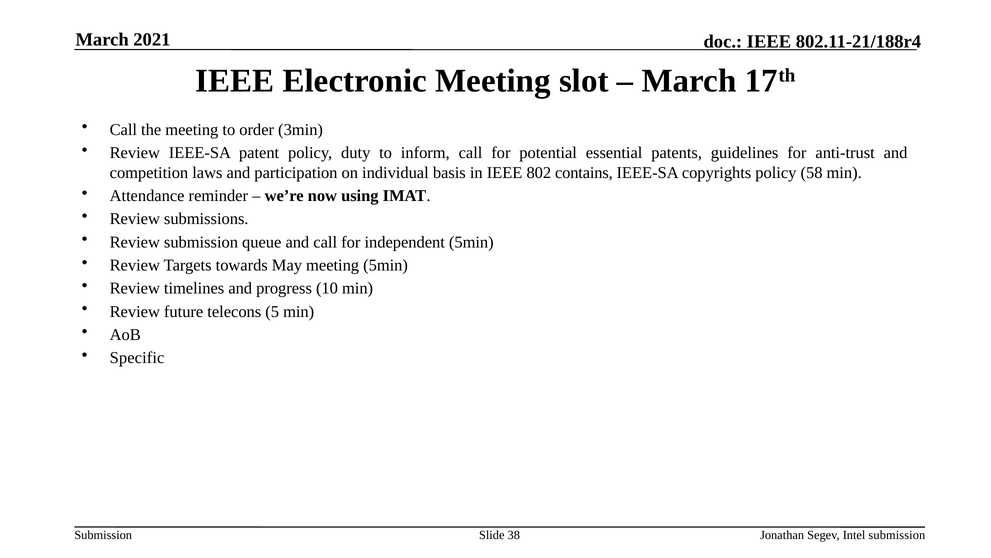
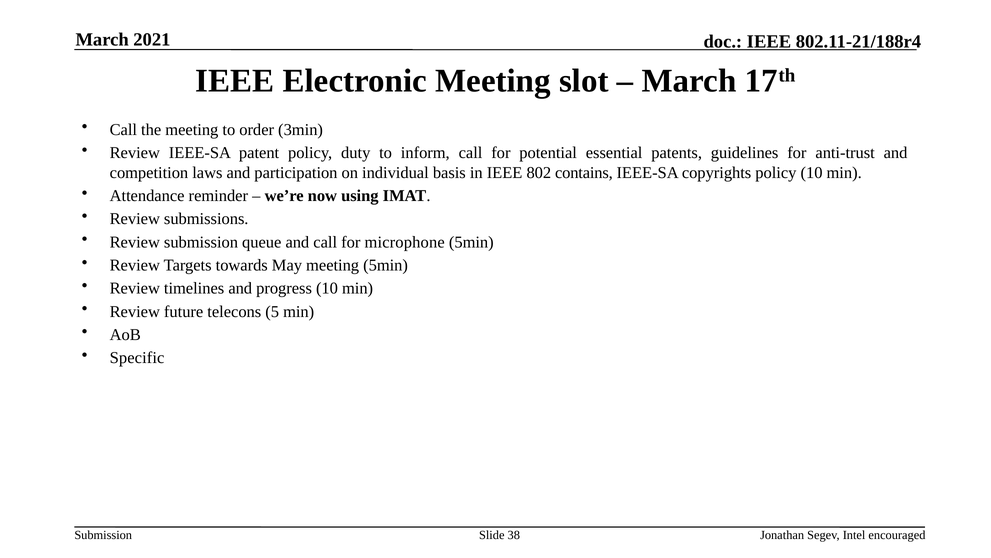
policy 58: 58 -> 10 (812, 173)
independent: independent -> microphone (405, 242)
Intel submission: submission -> encouraged (897, 535)
